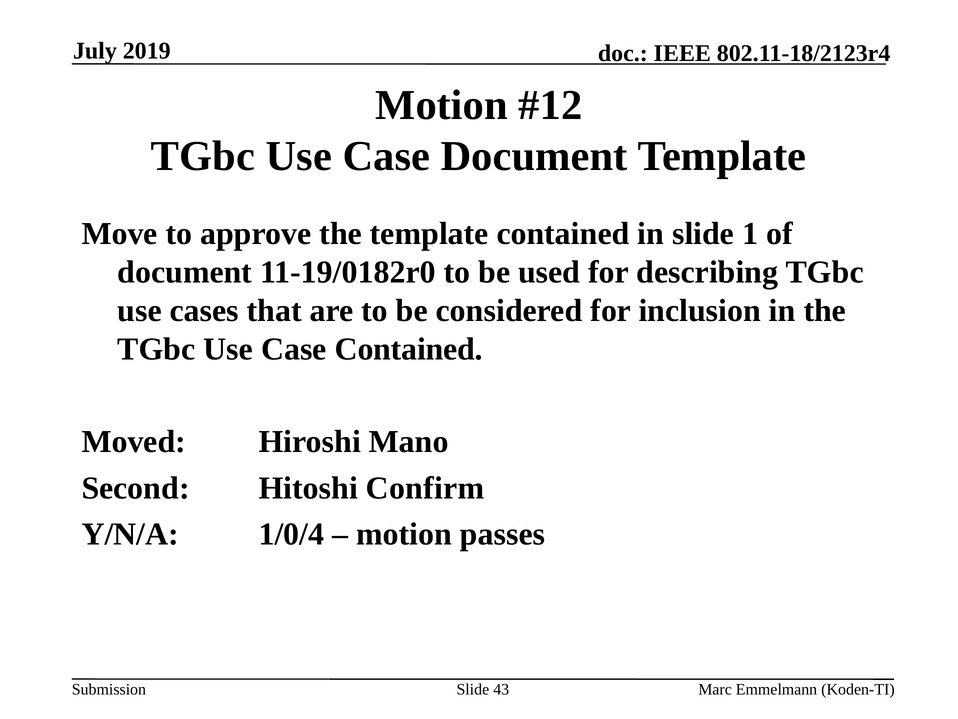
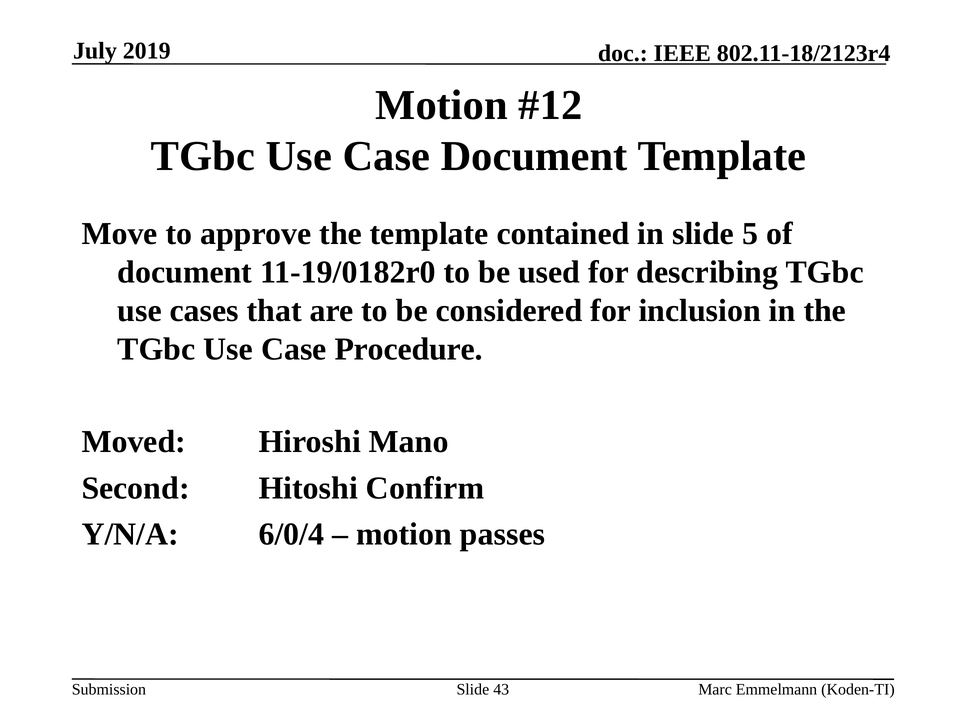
1: 1 -> 5 (750, 234)
Case Contained: Contained -> Procedure (409, 349)
1/0/4: 1/0/4 -> 6/0/4 (291, 534)
